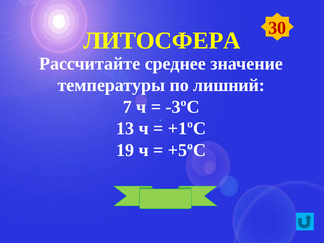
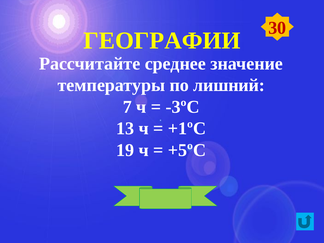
ЛИТОСФЕРА: ЛИТОСФЕРА -> ГЕОГРАФИИ (162, 41)
